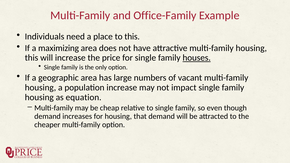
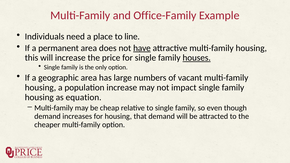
to this: this -> line (132, 37)
maximizing: maximizing -> permanent (59, 48)
have underline: none -> present (142, 48)
